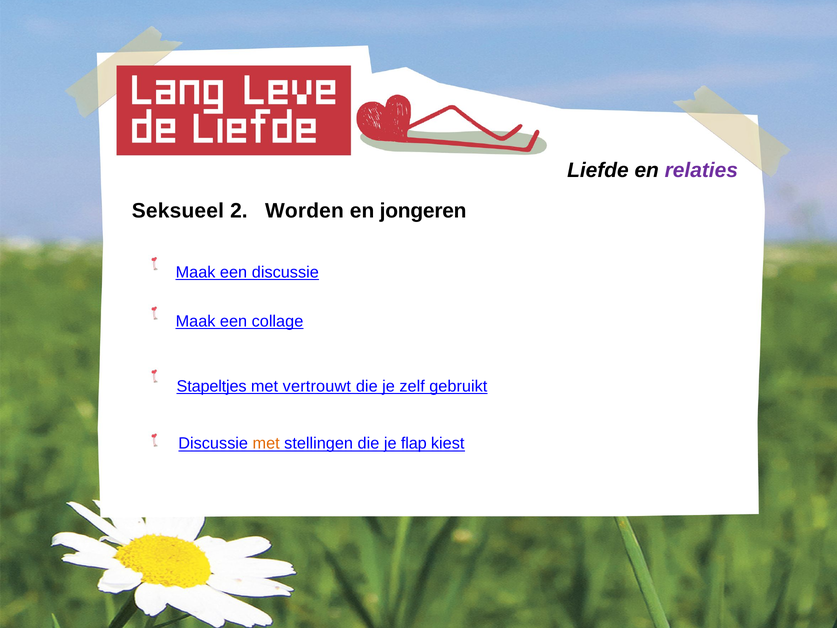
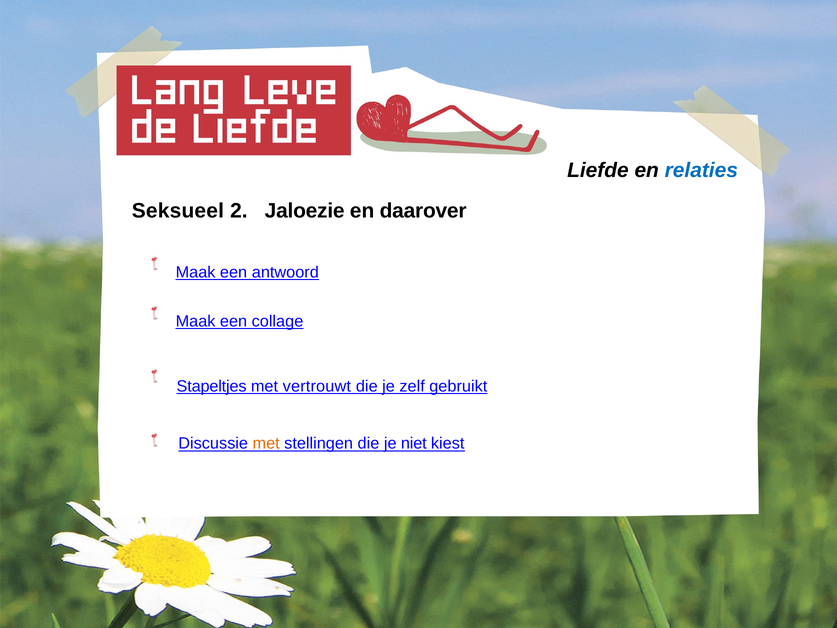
relaties colour: purple -> blue (701, 170)
Worden: Worden -> Jaloezie (305, 211)
jongeren: jongeren -> daarover (423, 211)
een discussie: discussie -> antwoord (285, 272)
flap: flap -> niet (414, 443)
